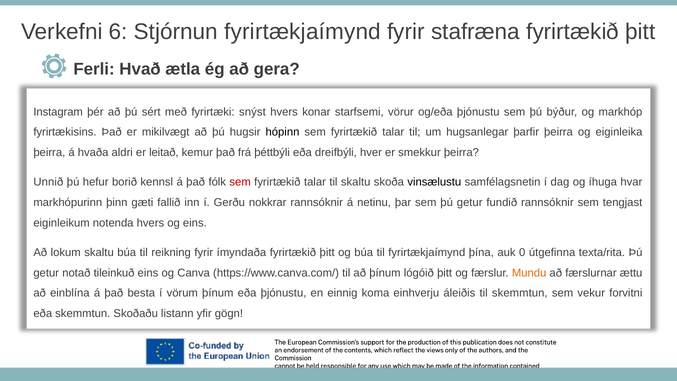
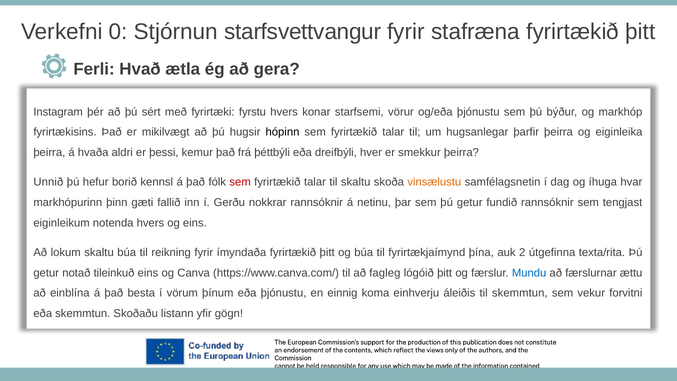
6: 6 -> 0 (118, 32)
Stjórnun fyrirtækjaímynd: fyrirtækjaímynd -> starfsvettvangur (303, 32)
snýst: snýst -> fyrstu (252, 112)
leitað: leitað -> þessi (164, 152)
vinsælustu colour: black -> orange (434, 182)
0: 0 -> 2 (522, 252)
að þínum: þínum -> fagleg (385, 273)
Mundu colour: orange -> blue (529, 273)
